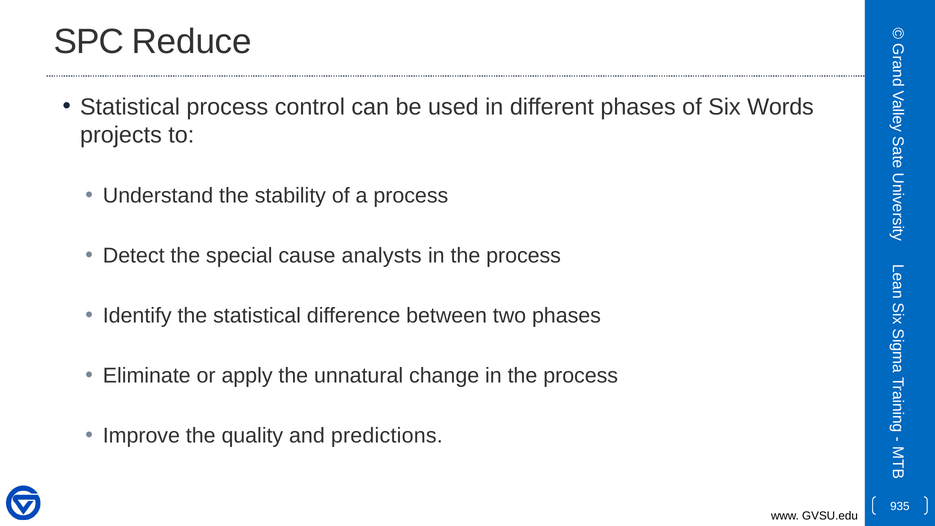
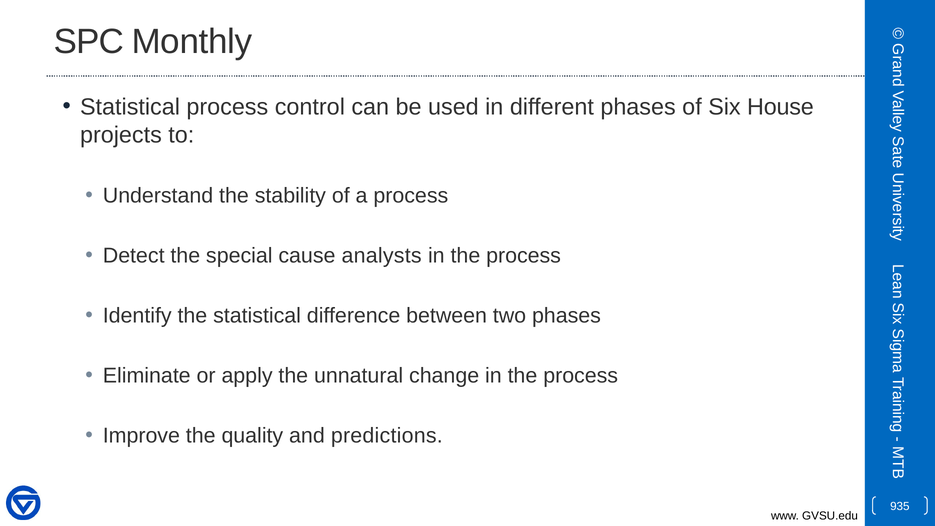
Reduce: Reduce -> Monthly (192, 42)
Words: Words -> House (780, 107)
